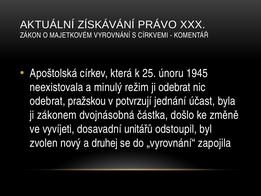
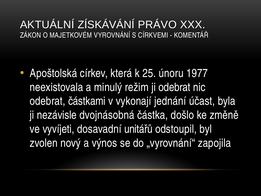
1945: 1945 -> 1977 (197, 73)
pražskou: pražskou -> částkami (87, 101)
potvrzují: potvrzují -> vykonají (134, 101)
zákonem: zákonem -> nezávisle (57, 115)
druhej: druhej -> výnos (104, 143)
